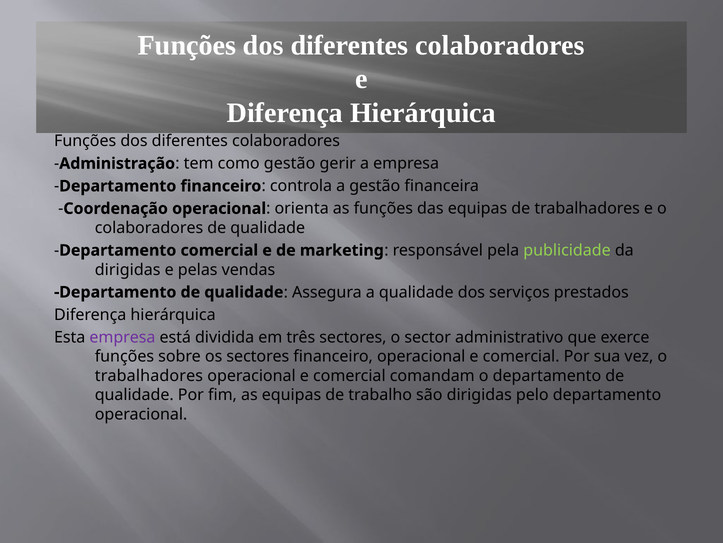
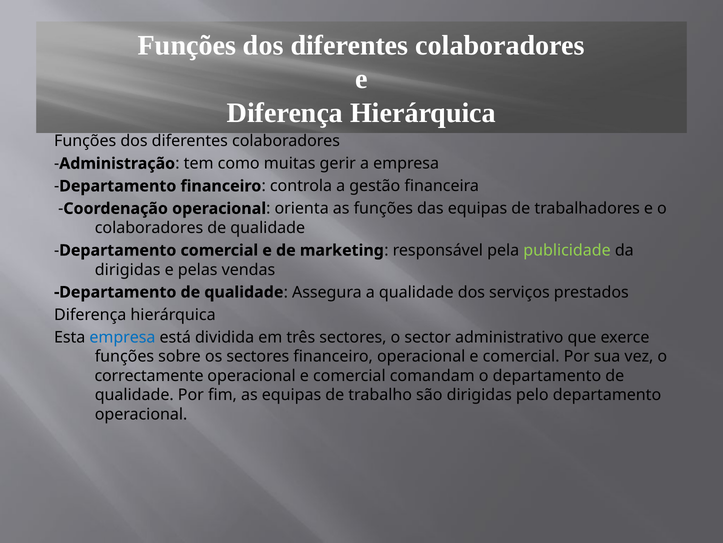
como gestão: gestão -> muitas (290, 163)
empresa colour: purple -> blue (122, 337)
trabalhadores: trabalhadores -> correctamente (149, 375)
